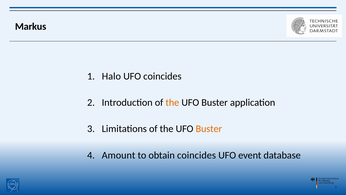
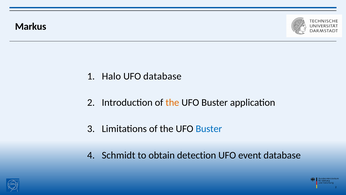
UFO coincides: coincides -> database (162, 76)
Buster colour: orange -> blue (209, 129)
Amount: Amount -> Schmidt (119, 155)
obtain coincides: coincides -> detection (197, 155)
